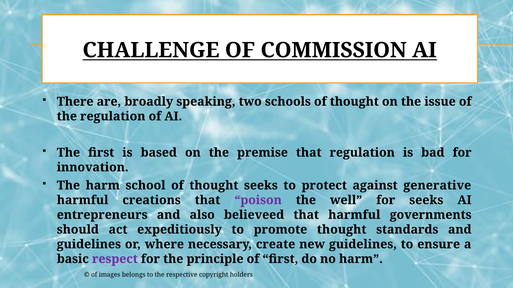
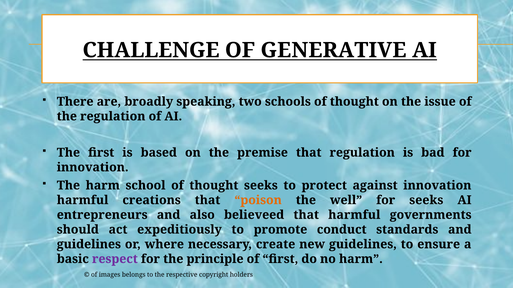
COMMISSION: COMMISSION -> GENERATIVE (333, 50)
against generative: generative -> innovation (437, 186)
poison colour: purple -> orange (258, 200)
promote thought: thought -> conduct (342, 230)
